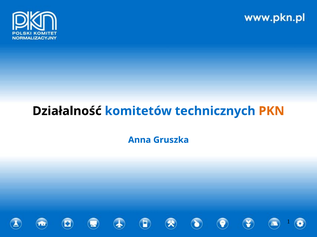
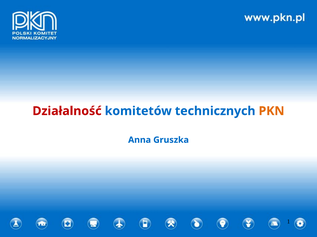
Działalność colour: black -> red (67, 111)
